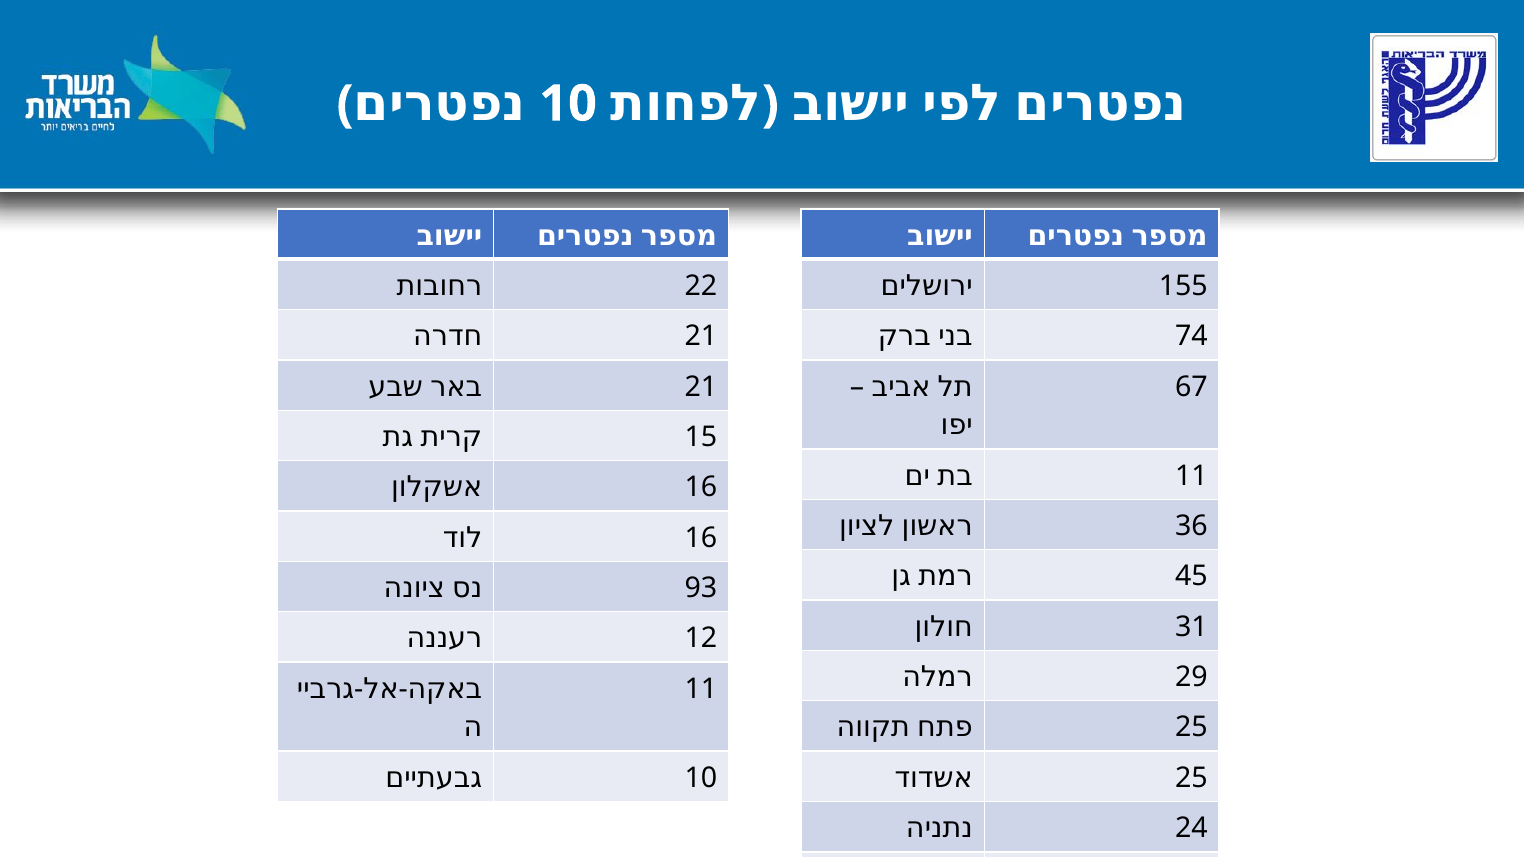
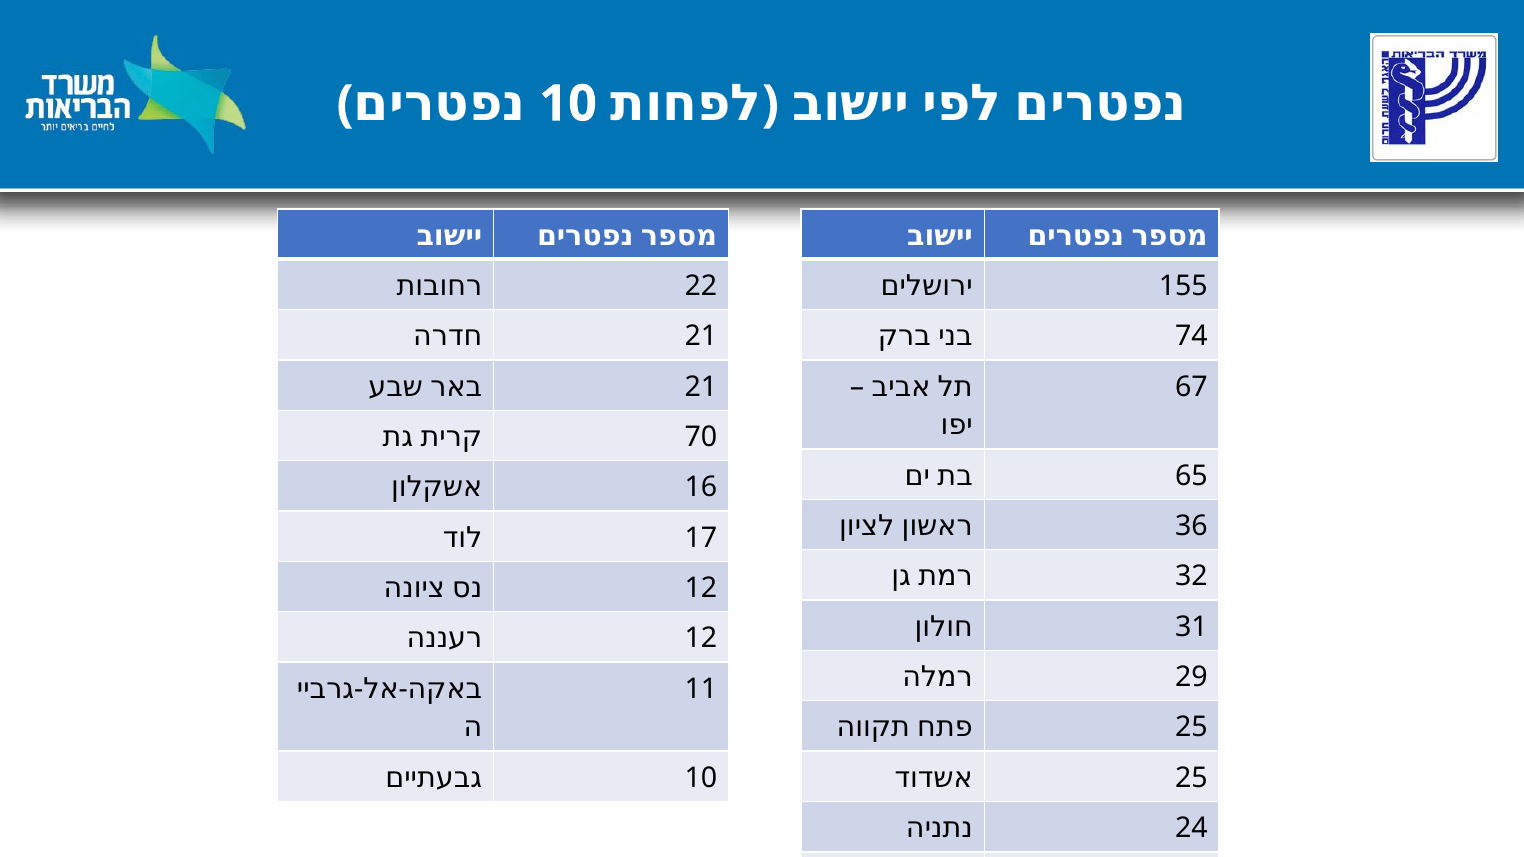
15: 15 -> 70 (701, 437)
11: 11 -> 65 (1192, 476)
16: 16 -> 17 (701, 538)
45: 45 -> 32 (1192, 577)
93: 93 -> 12 (701, 588)
